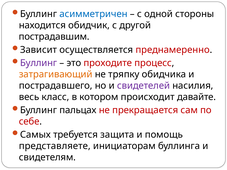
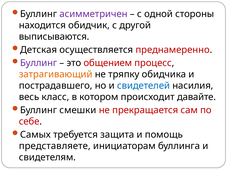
асимметричен colour: blue -> purple (94, 14)
пострадавшим: пострадавшим -> выписываются (54, 37)
Зависит: Зависит -> Детская (39, 50)
проходите: проходите -> общением (108, 63)
свидетелей colour: purple -> blue (143, 86)
пальцах: пальцах -> смешки (78, 110)
